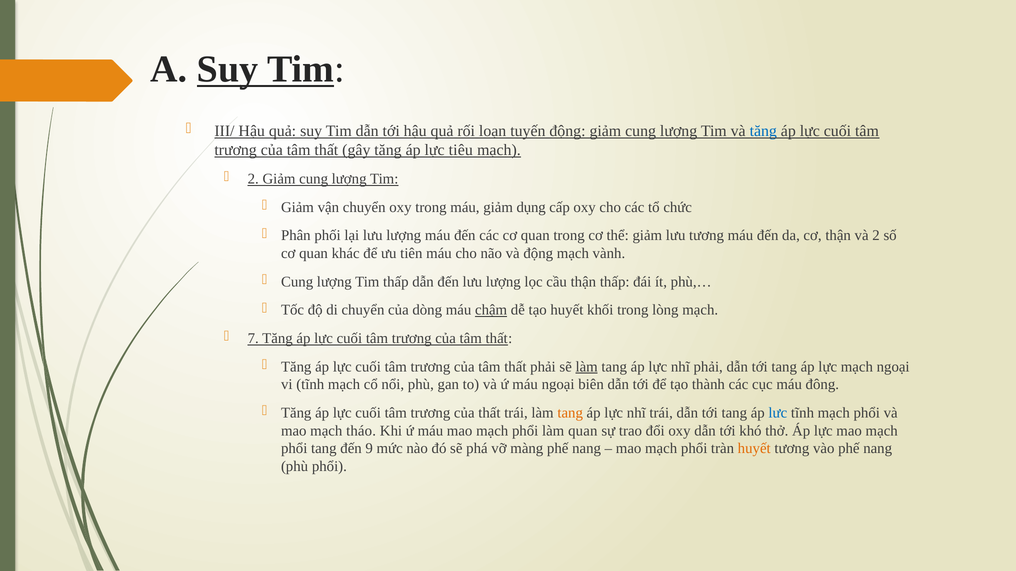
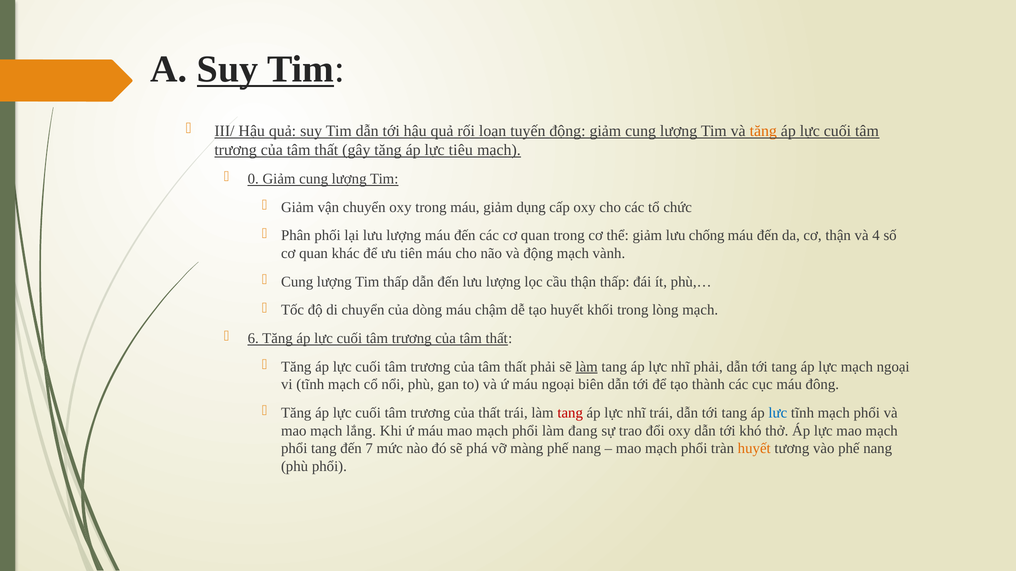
tăng colour: blue -> orange (763, 131)
2: 2 -> 0 (253, 179)
lưu tương: tương -> chống (707, 236)
và 2: 2 -> 4 (876, 236)
chậm underline: present -> none (491, 310)
7: 7 -> 6 (253, 339)
tang colour: orange -> red (570, 413)
tháo: tháo -> lắng (361, 431)
làm quan: quan -> đang (583, 431)
9: 9 -> 7 (369, 449)
